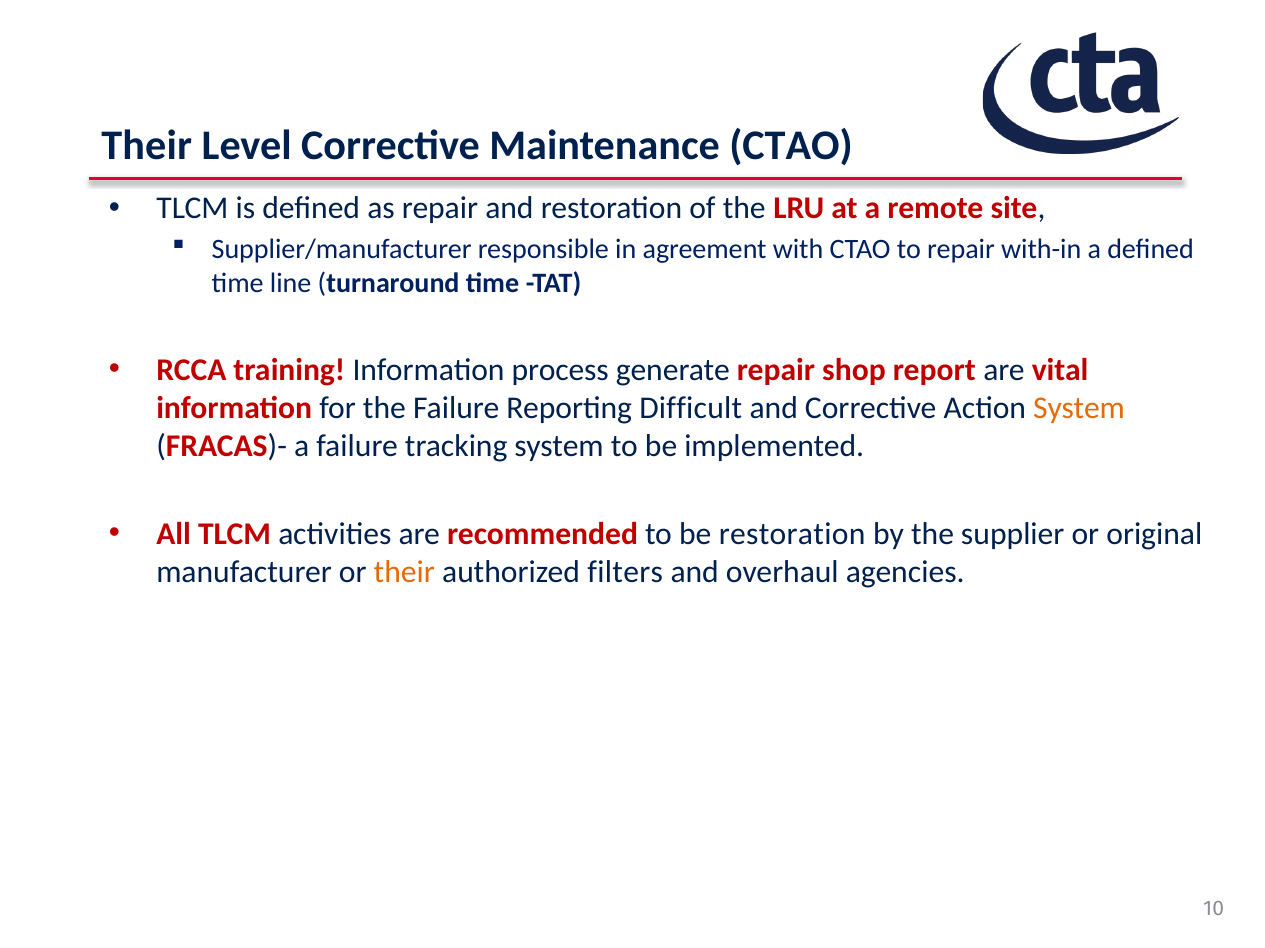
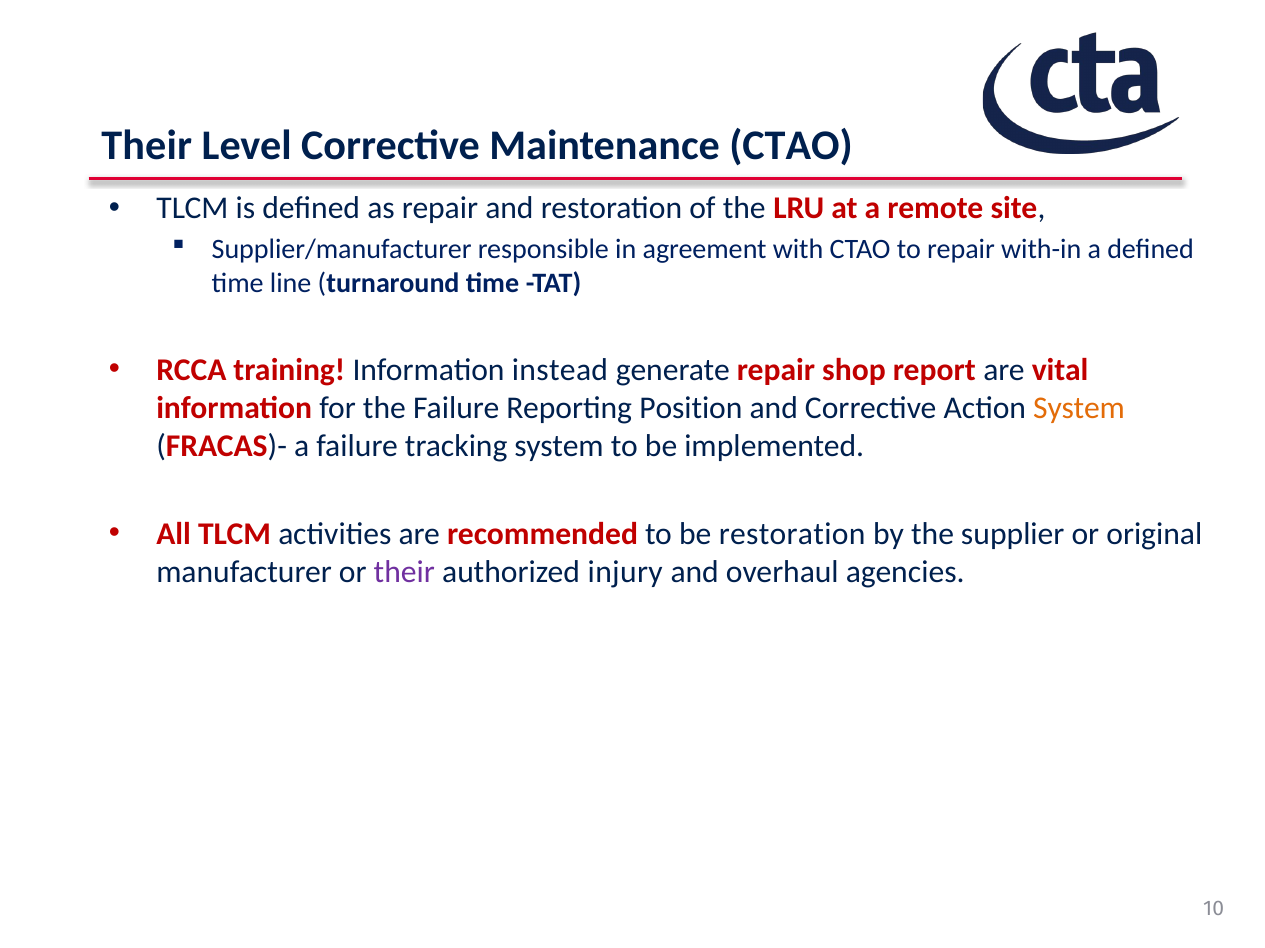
process: process -> instead (560, 370)
Difficult: Difficult -> Position (691, 408)
their colour: orange -> purple (404, 573)
filters: filters -> injury (625, 573)
